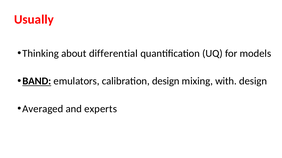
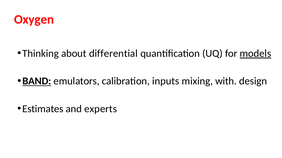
Usually: Usually -> Oxygen (34, 19)
models underline: none -> present (255, 54)
calibration design: design -> inputs (166, 81)
Averaged: Averaged -> Estimates (43, 109)
